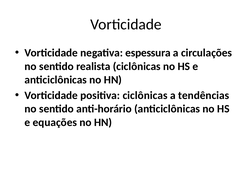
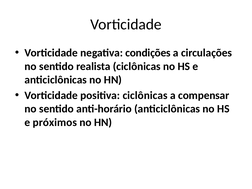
espessura: espessura -> condições (148, 53)
tendências: tendências -> compensar (204, 95)
equações: equações -> próximos (55, 122)
